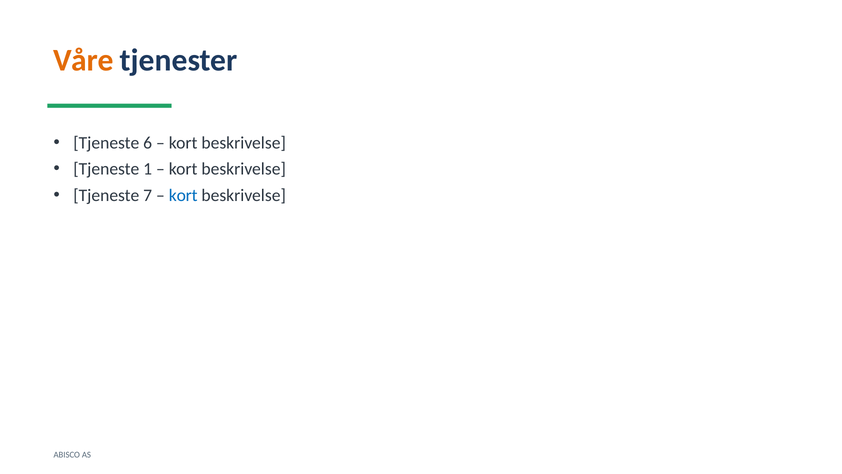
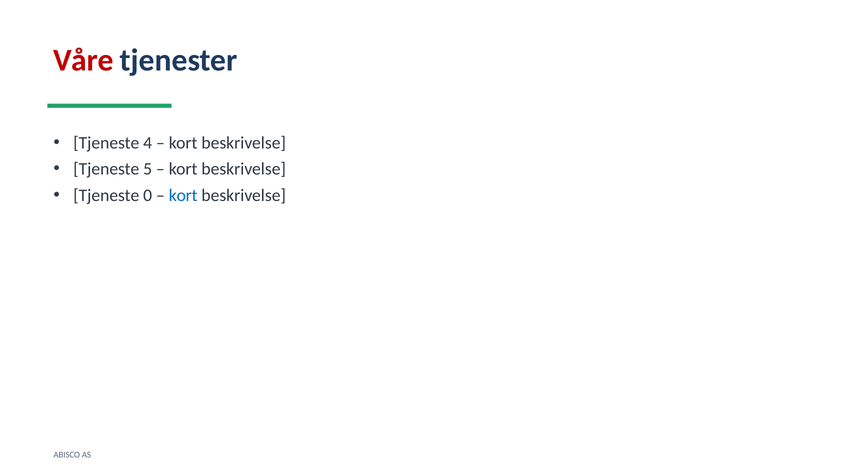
Våre colour: orange -> red (83, 60)
6: 6 -> 4 (148, 143)
1: 1 -> 5 (148, 169)
7: 7 -> 0 (148, 195)
